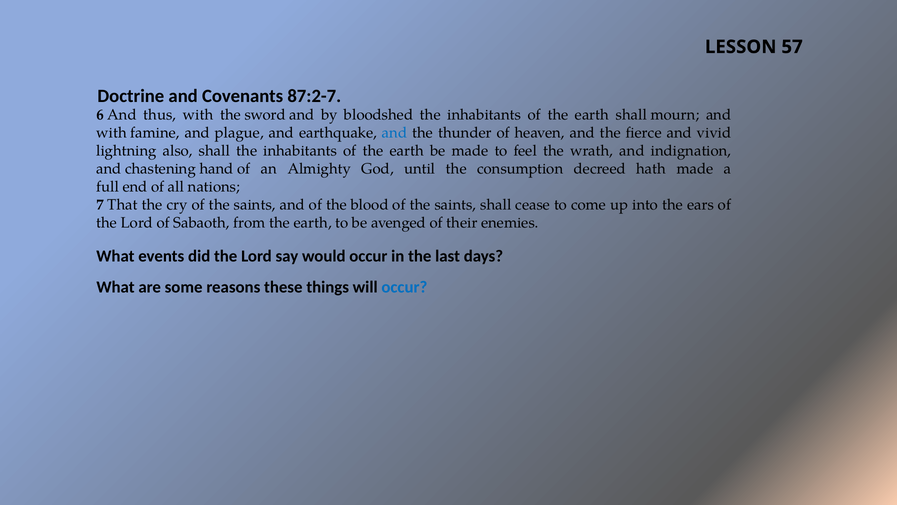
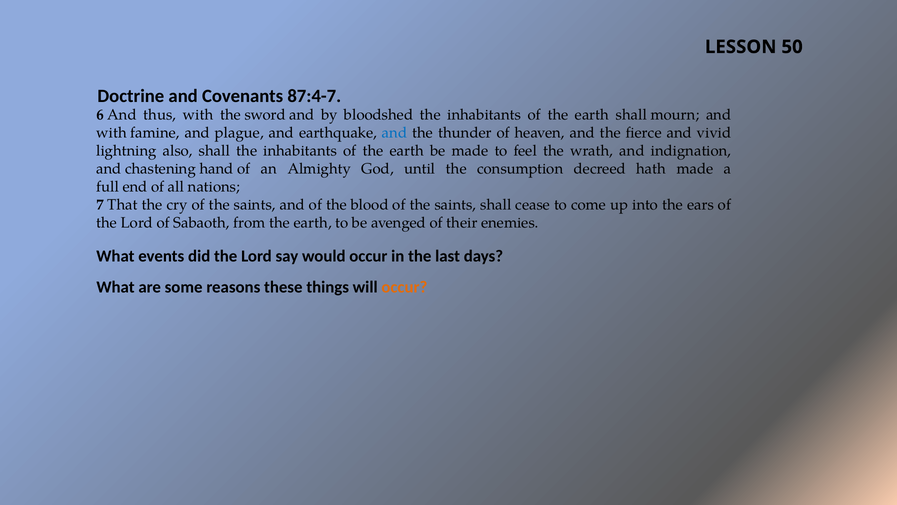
57: 57 -> 50 (792, 47)
87:2-7: 87:2-7 -> 87:4-7 (314, 96)
occur colour: blue -> orange (404, 287)
